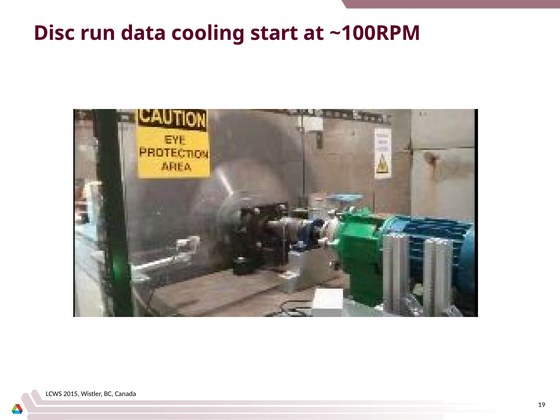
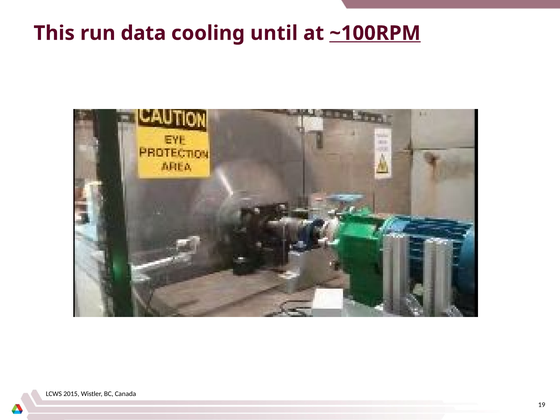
Disc: Disc -> This (54, 33)
start: start -> until (274, 33)
~100RPM underline: none -> present (375, 33)
